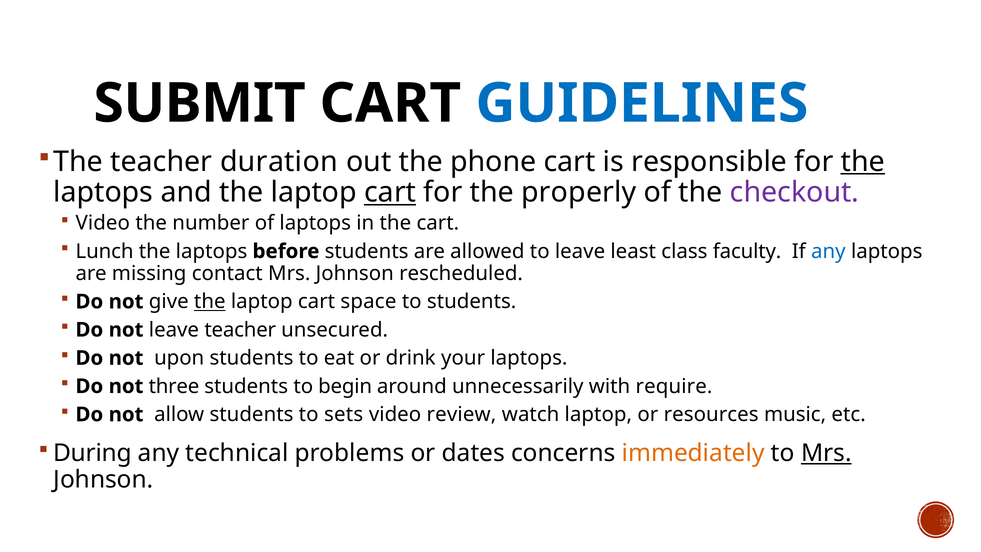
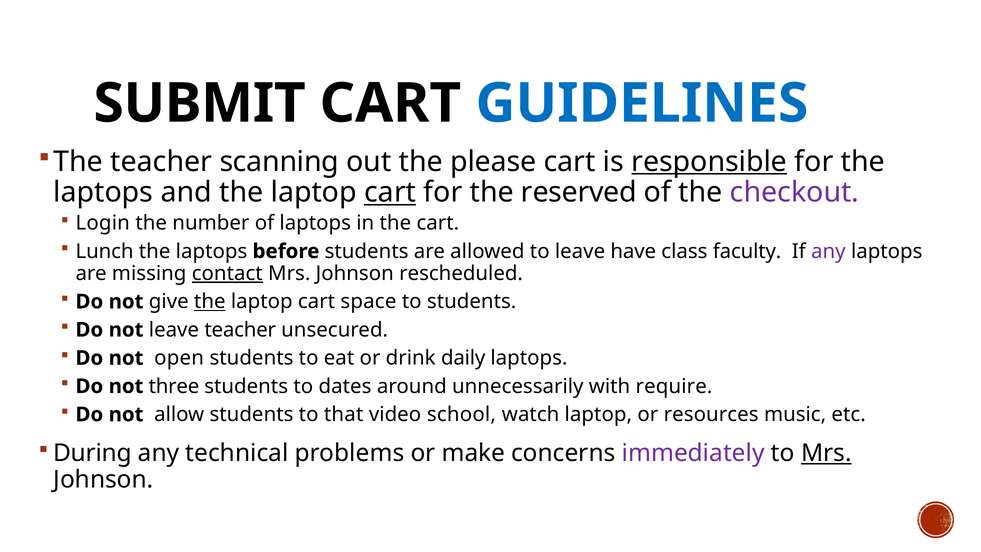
duration: duration -> scanning (279, 162)
phone: phone -> please (493, 162)
responsible underline: none -> present (709, 162)
the underline: present -> none (863, 162)
properly: properly -> reserved (579, 192)
Video: Video -> Login (103, 223)
least: least -> have (633, 251)
any colour: blue -> purple (828, 251)
contact underline: none -> present (227, 273)
upon: upon -> open (179, 358)
your: your -> daily (463, 358)
begin: begin -> dates (345, 386)
sets: sets -> that (344, 414)
review: review -> school (461, 414)
dates: dates -> make (473, 453)
immediately colour: orange -> purple (693, 453)
